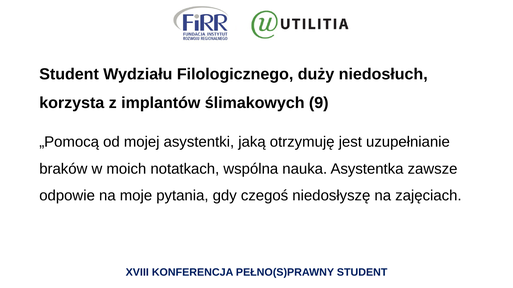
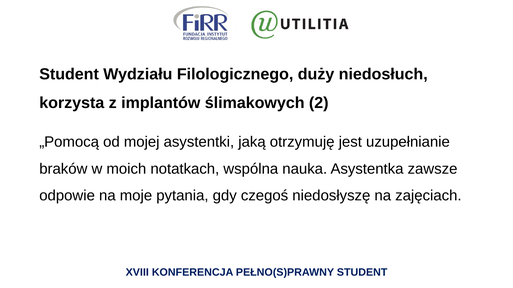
9: 9 -> 2 (319, 103)
